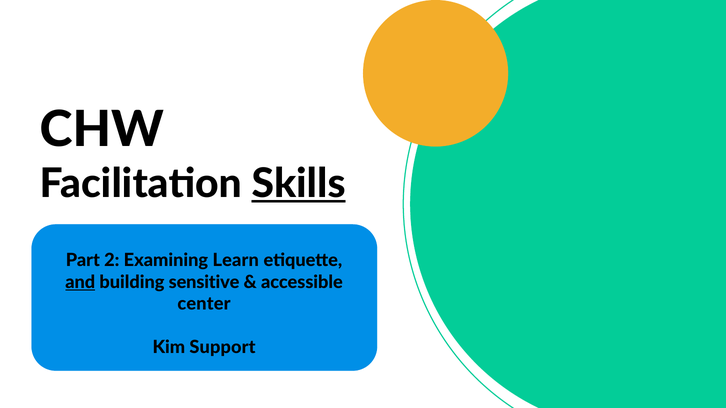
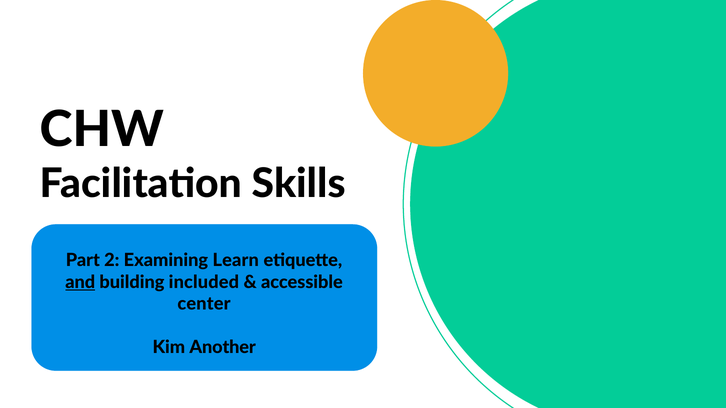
Skills underline: present -> none (299, 184)
sensitive: sensitive -> included (204, 282)
Support: Support -> Another (223, 348)
